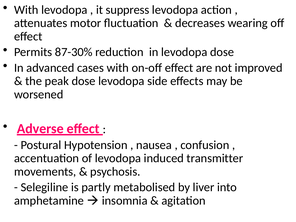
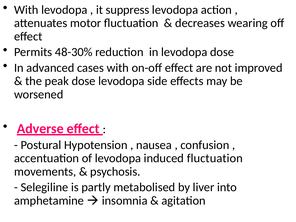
87-30%: 87-30% -> 48-30% (74, 52)
induced transmitter: transmitter -> fluctuation (215, 158)
